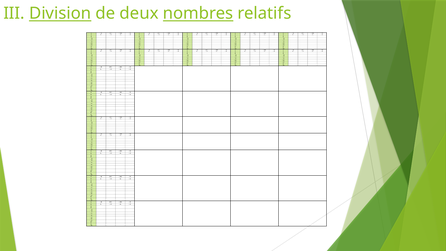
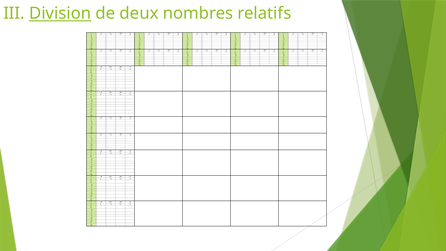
nombres underline: present -> none (198, 13)
